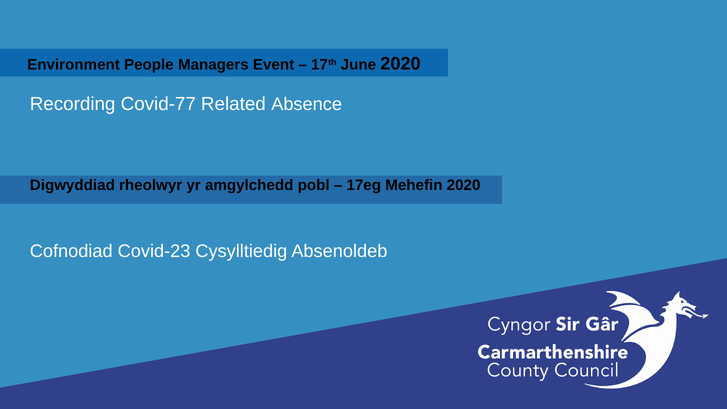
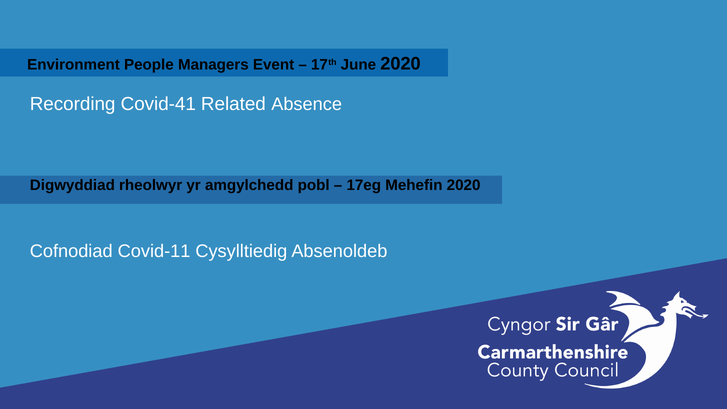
Covid-77: Covid-77 -> Covid-41 (158, 104)
Covid-23: Covid-23 -> Covid-11 (154, 251)
